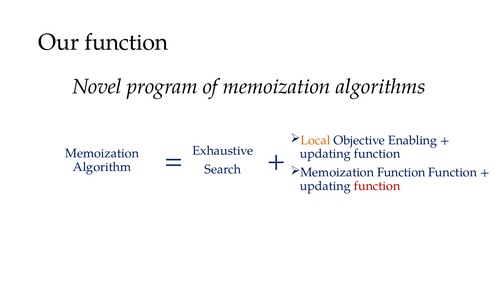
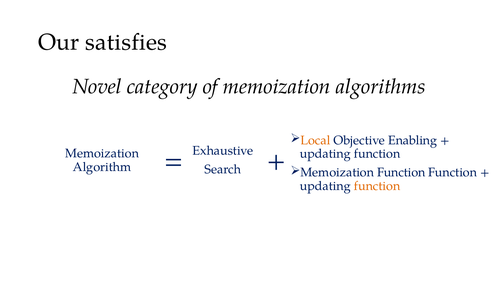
Our function: function -> satisfies (126, 42)
program: program -> category (162, 86)
function colour: red -> orange (377, 186)
